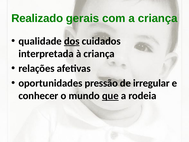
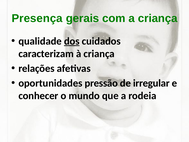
Realizado: Realizado -> Presença (37, 18)
interpretada: interpretada -> caracterizam (46, 54)
que underline: present -> none (110, 96)
